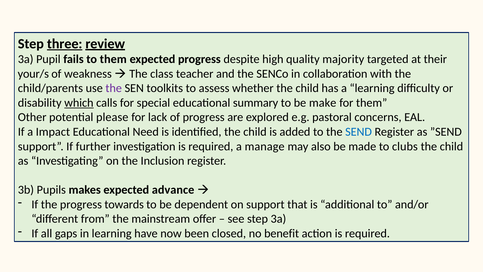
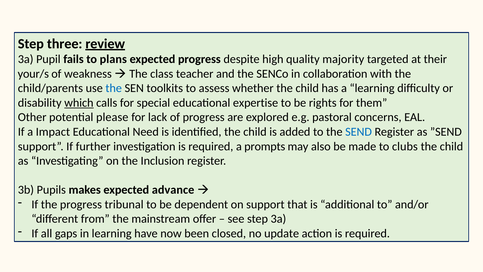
three underline: present -> none (65, 44)
to them: them -> plans (113, 59)
the colour: purple -> blue (114, 88)
summary: summary -> expertise (256, 103)
make: make -> rights (323, 103)
manage: manage -> prompts (265, 146)
towards: towards -> tribunal (124, 204)
benefit: benefit -> update (282, 233)
